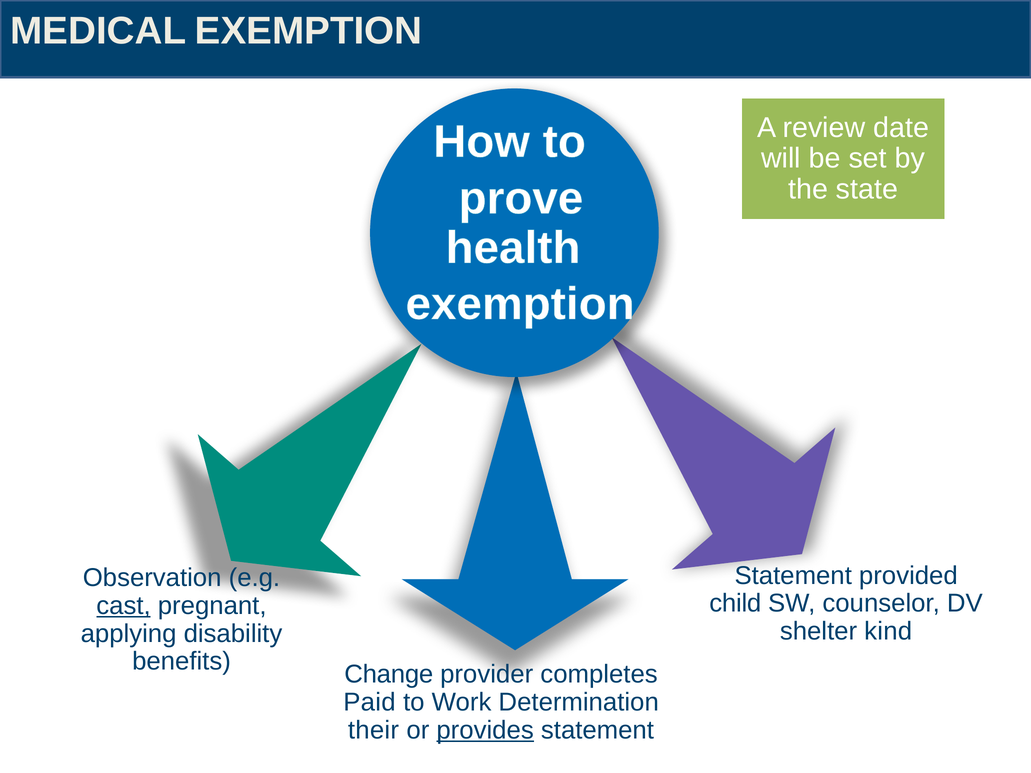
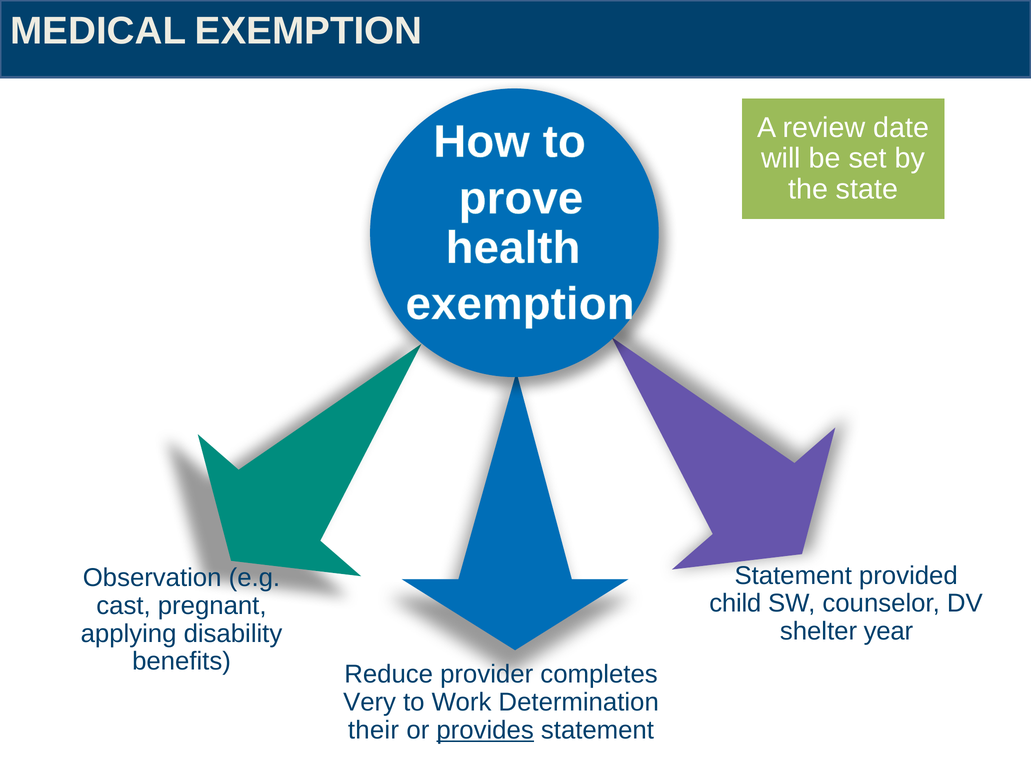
cast underline: present -> none (124, 606)
kind: kind -> year (888, 631)
Change: Change -> Reduce (389, 675)
Paid: Paid -> Very (370, 702)
